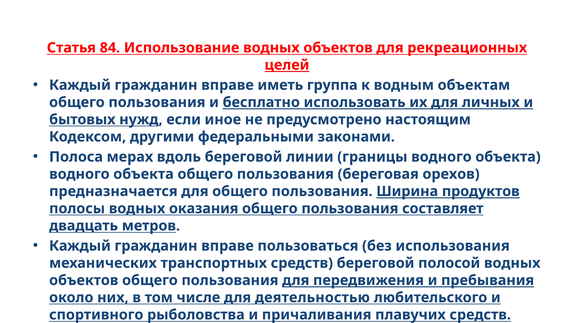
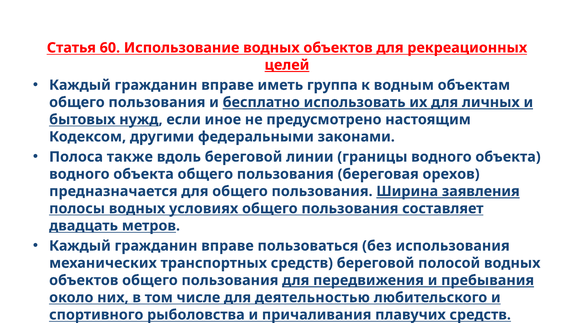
84: 84 -> 60 (110, 48)
мерах: мерах -> также (130, 157)
продуктов: продуктов -> заявления (481, 192)
оказания: оказания -> условиях (204, 209)
